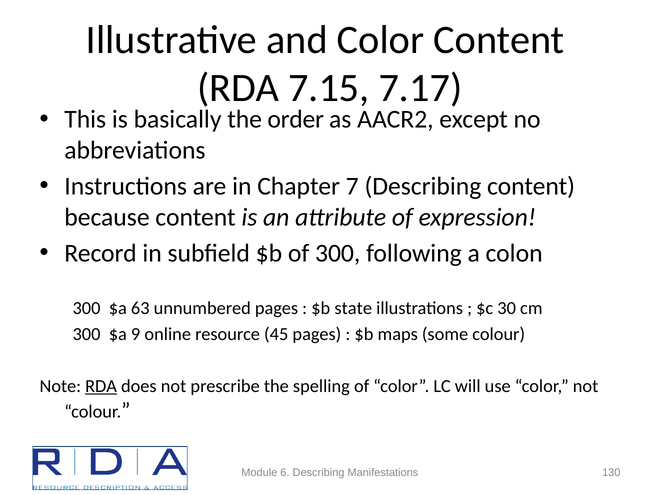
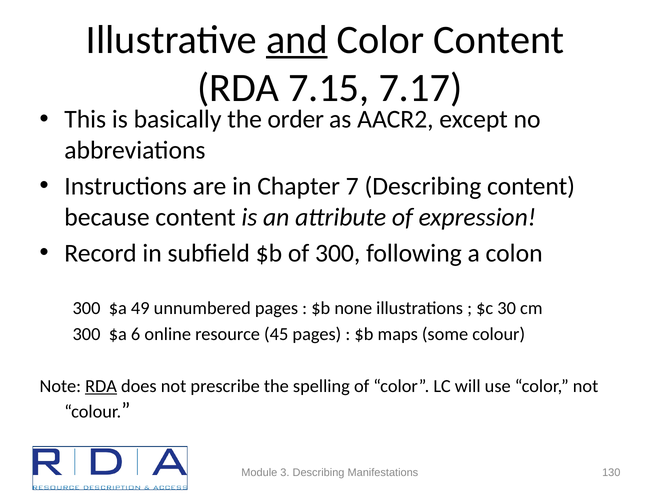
and underline: none -> present (297, 40)
63: 63 -> 49 (140, 308)
state: state -> none (353, 308)
9: 9 -> 6 (136, 334)
6: 6 -> 3 (285, 473)
